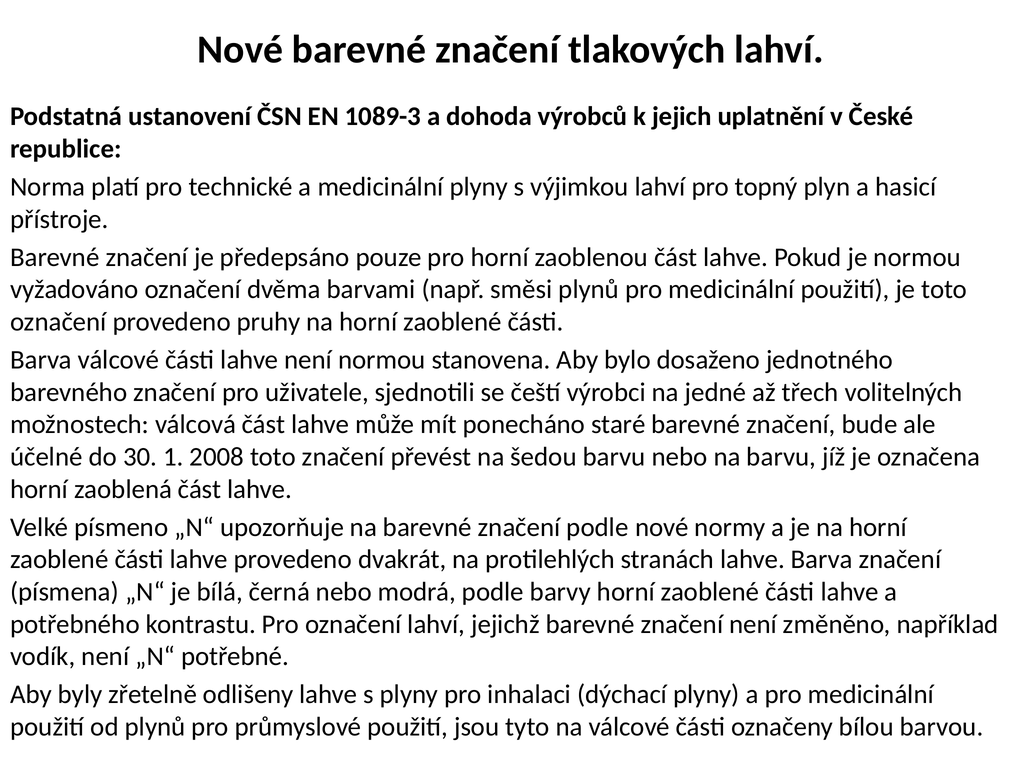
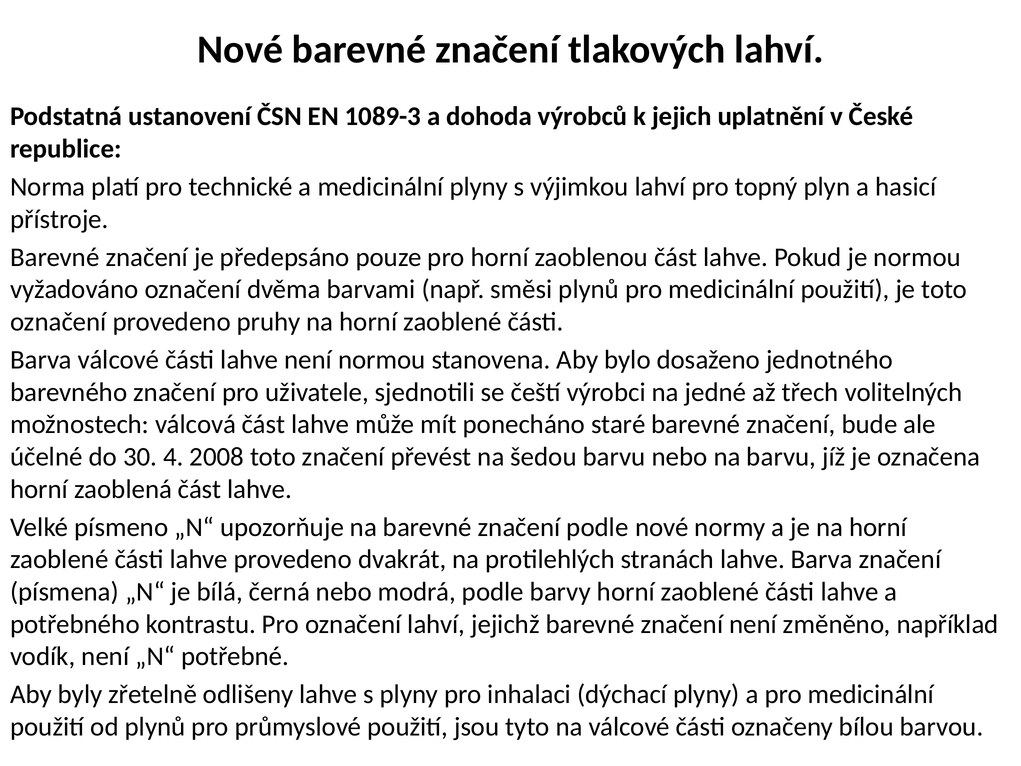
1: 1 -> 4 (173, 457)
